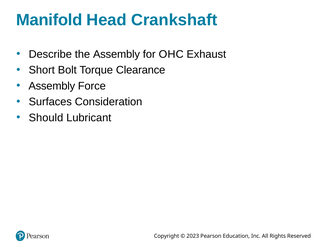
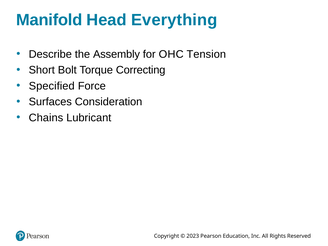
Crankshaft: Crankshaft -> Everything (174, 20)
Exhaust: Exhaust -> Tension (206, 54)
Clearance: Clearance -> Correcting (141, 70)
Assembly: Assembly -> Specified (52, 86)
Should: Should -> Chains (46, 118)
